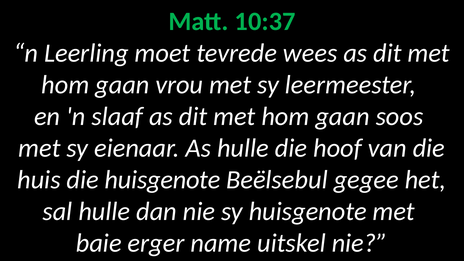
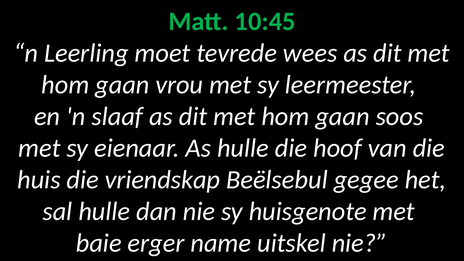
10:37: 10:37 -> 10:45 (265, 21)
die huisgenote: huisgenote -> vriendskap (162, 180)
